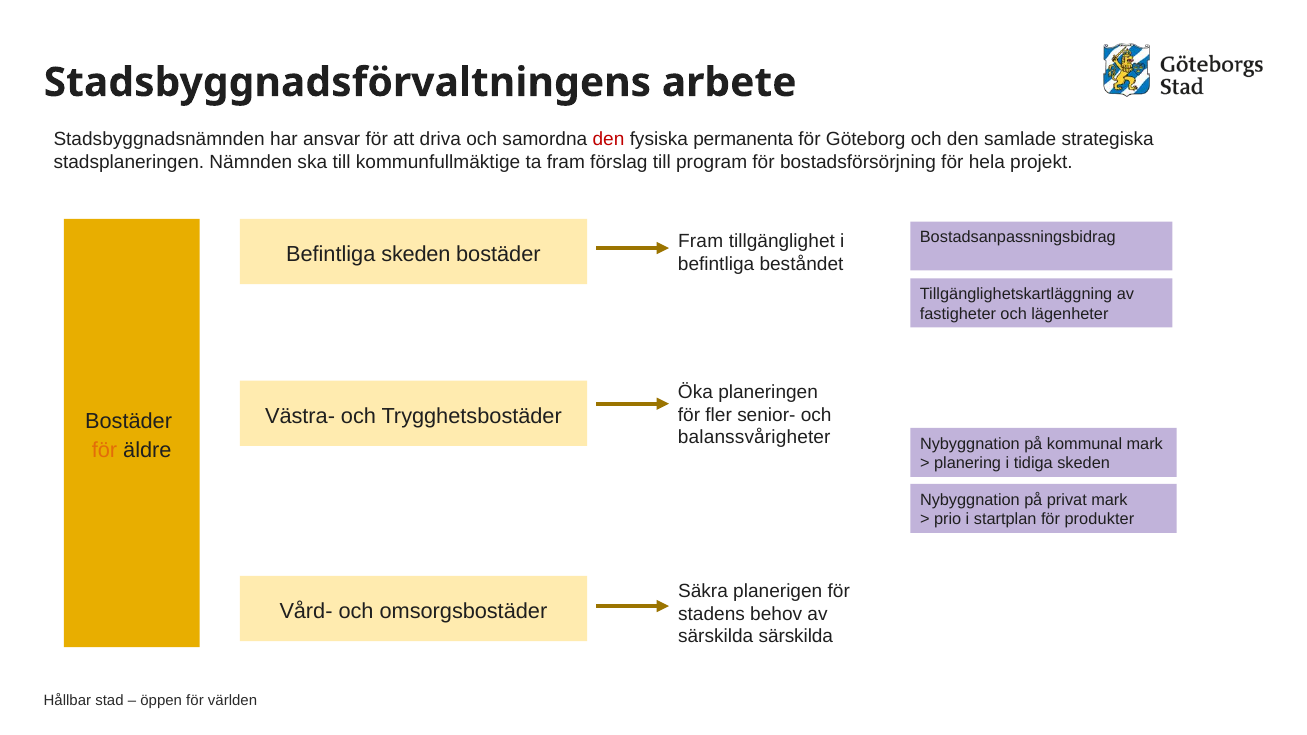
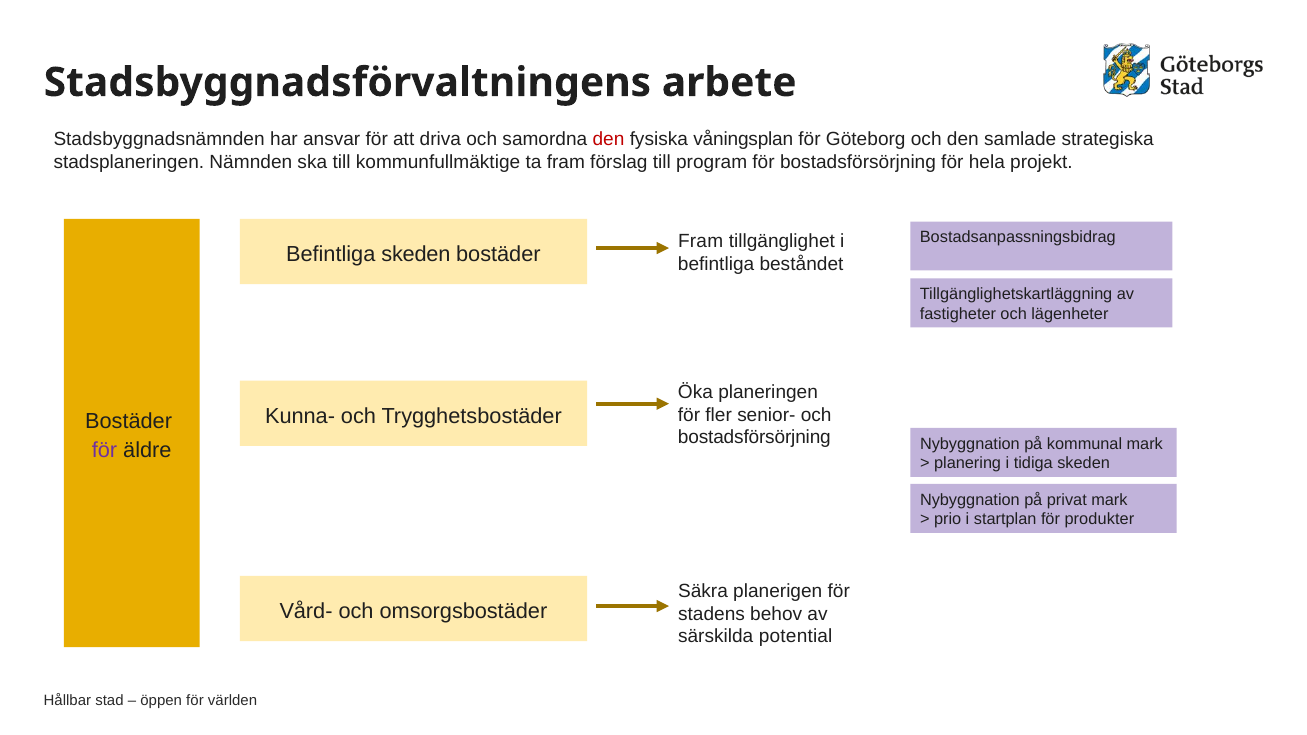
permanenta: permanenta -> våningsplan (743, 140)
Västra-: Västra- -> Kunna- (300, 416)
balanssvårigheter: balanssvårigheter -> bostadsförsörjning (754, 438)
för colour: orange -> purple (105, 450)
särskilda särskilda: särskilda -> potential (796, 637)
